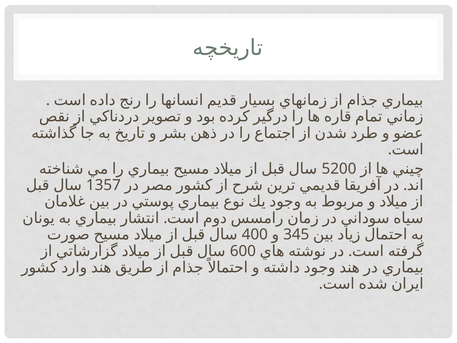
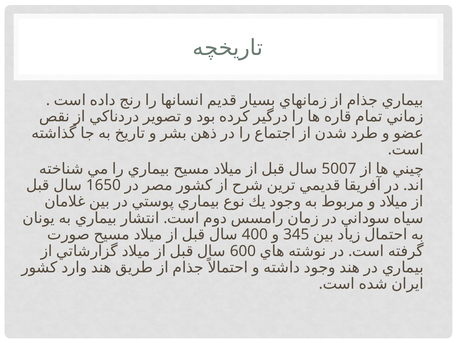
5200: 5200 -> 5007 (339, 169)
1357: 1357 -> 1650 (103, 185)
